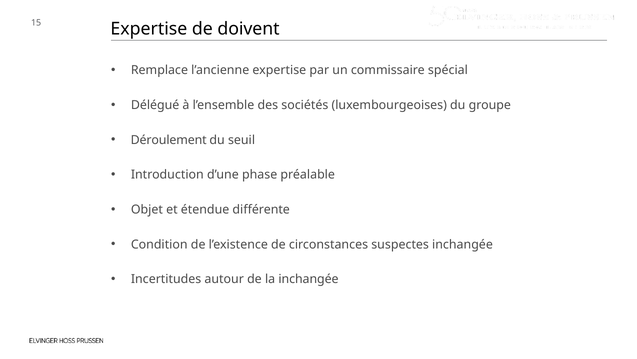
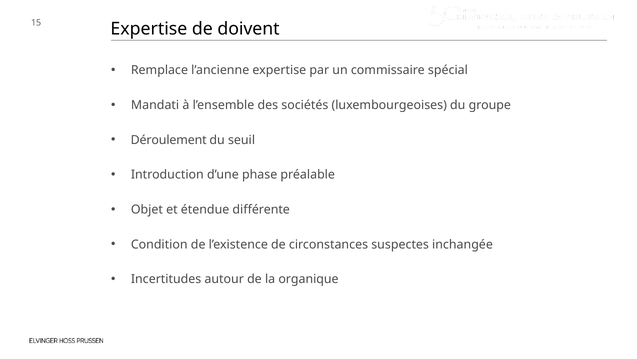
Délégué: Délégué -> Mandati (155, 105)
la inchangée: inchangée -> organique (308, 279)
